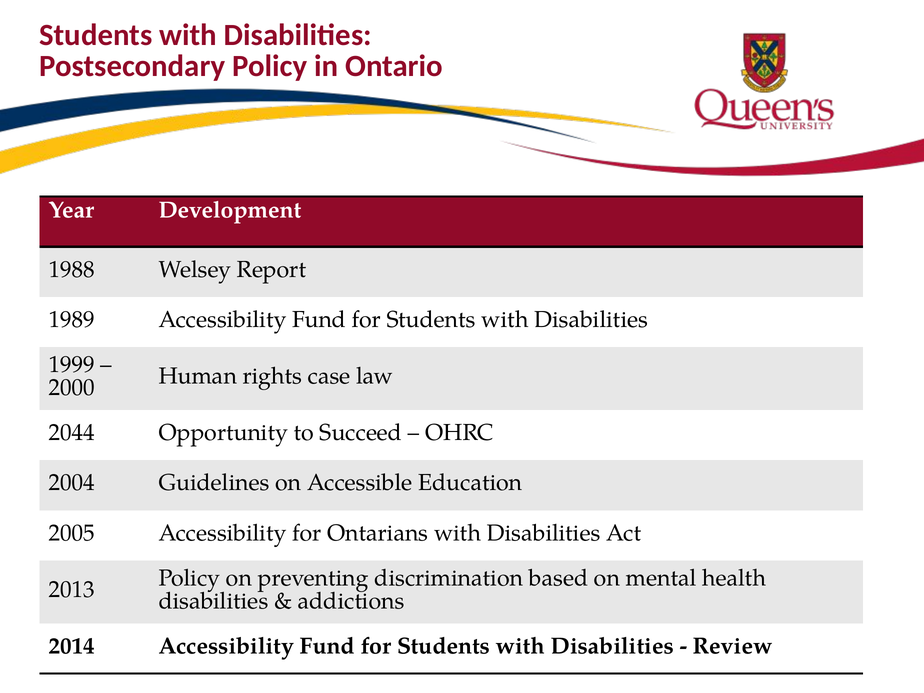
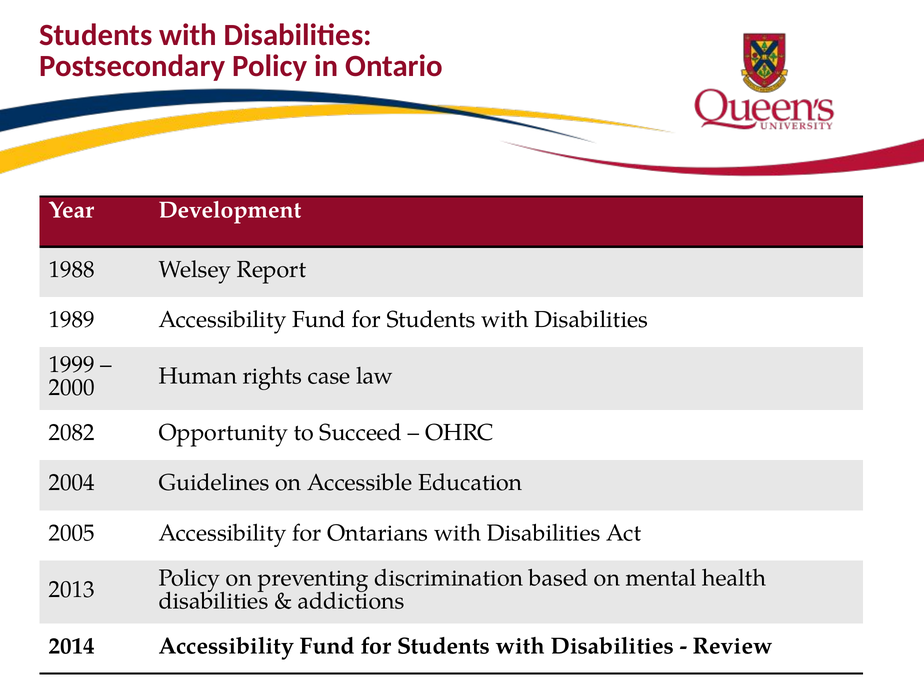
2044: 2044 -> 2082 (72, 433)
